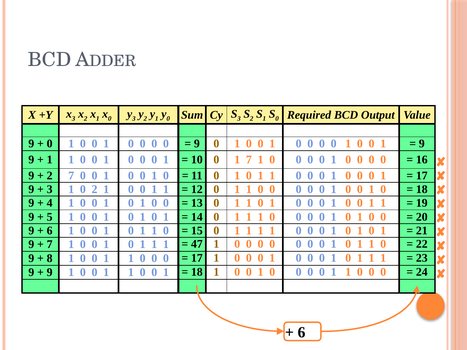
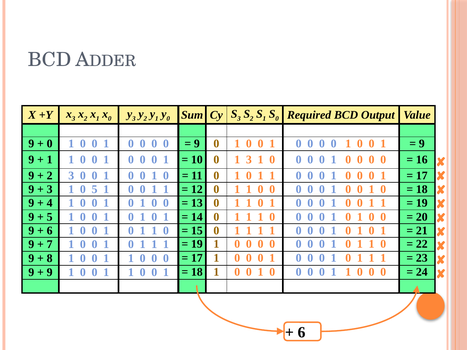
1 7: 7 -> 3 (249, 160)
2 7: 7 -> 3 (71, 176)
0 2: 2 -> 5 (95, 189)
47: 47 -> 19 (197, 244)
